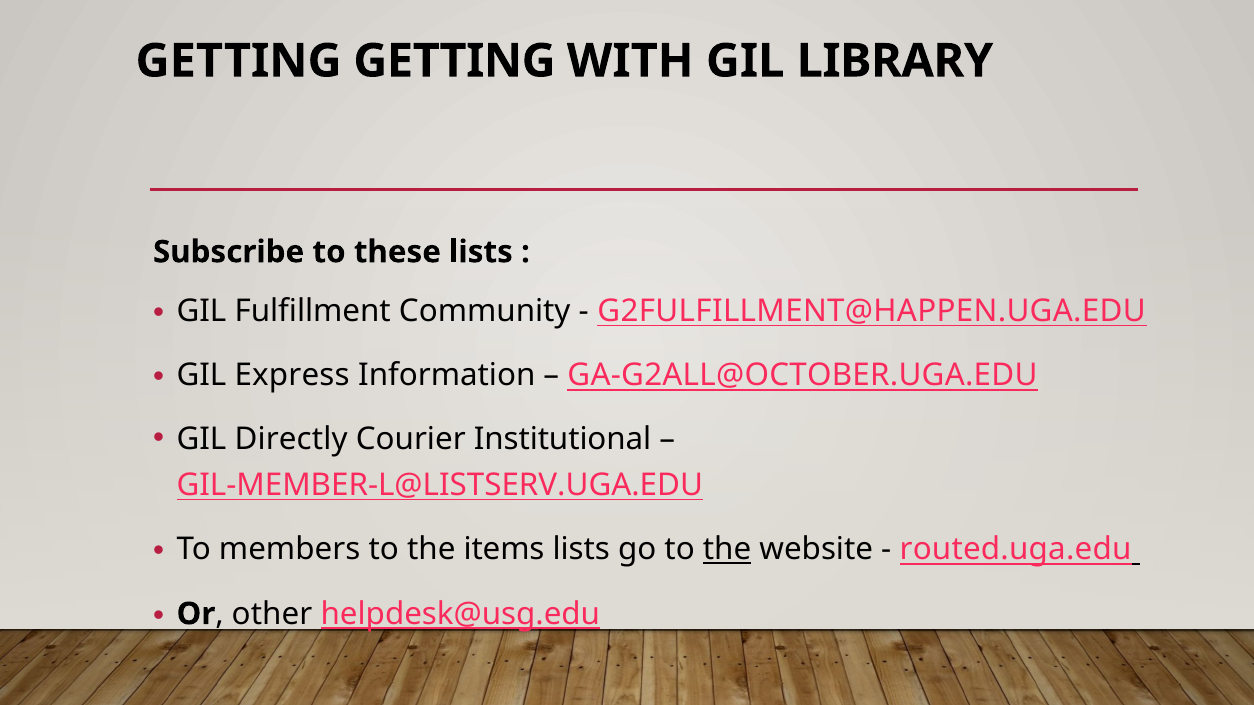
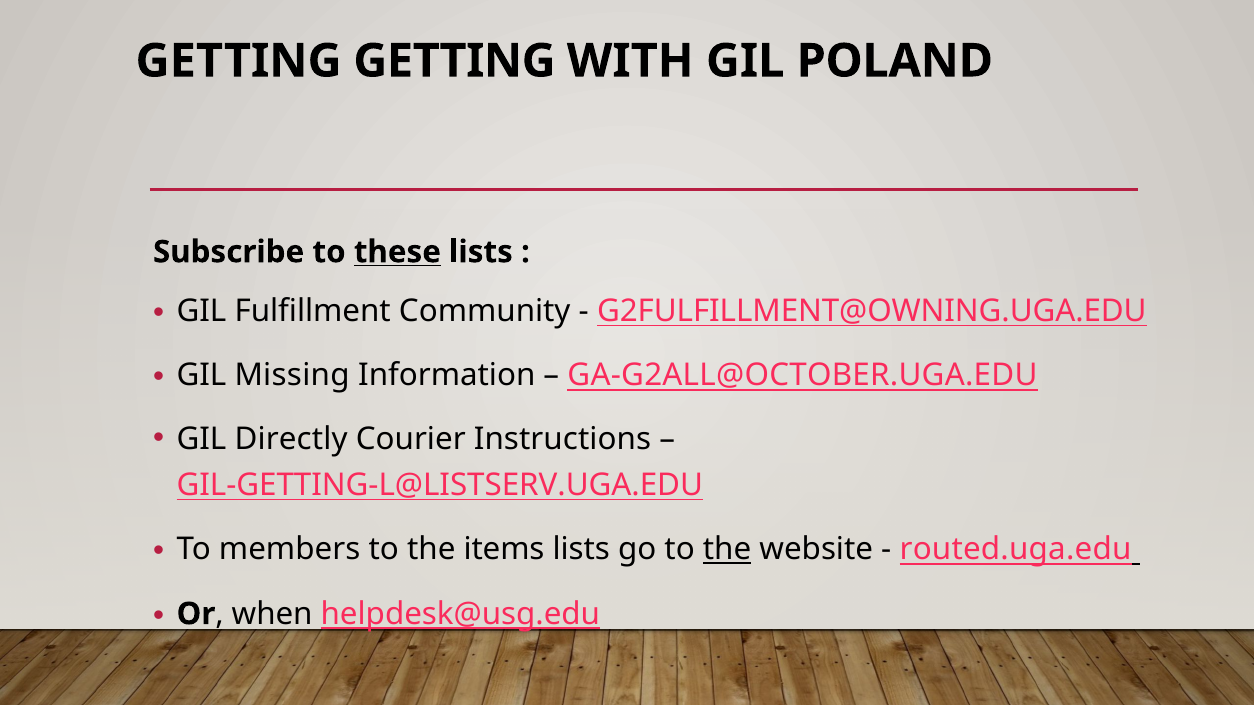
LIBRARY: LIBRARY -> POLAND (895, 61)
these underline: none -> present (397, 252)
G2FULFILLMENT@HAPPEN.UGA.EDU: G2FULFILLMENT@HAPPEN.UGA.EDU -> G2FULFILLMENT@OWNING.UGA.EDU (872, 311)
Express: Express -> Missing (292, 376)
Institutional: Institutional -> Instructions (562, 439)
GIL-MEMBER-L@LISTSERV.UGA.EDU: GIL-MEMBER-L@LISTSERV.UGA.EDU -> GIL-GETTING-L@LISTSERV.UGA.EDU (440, 485)
other: other -> when (272, 614)
